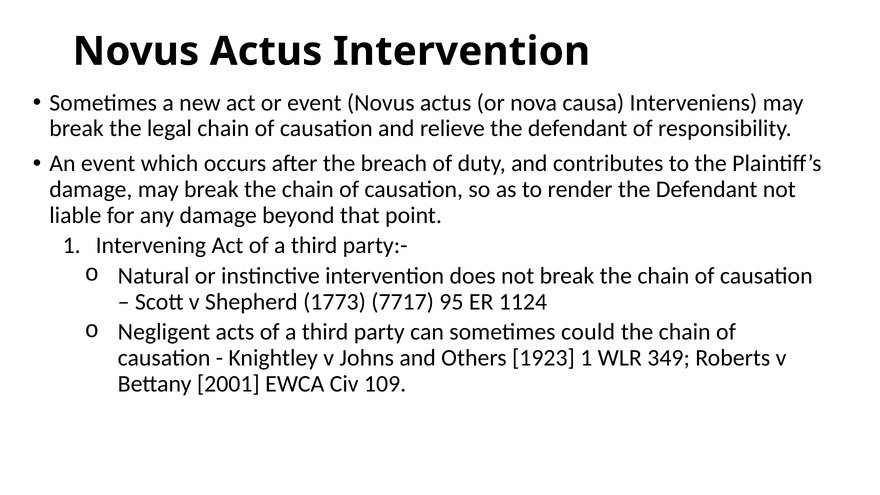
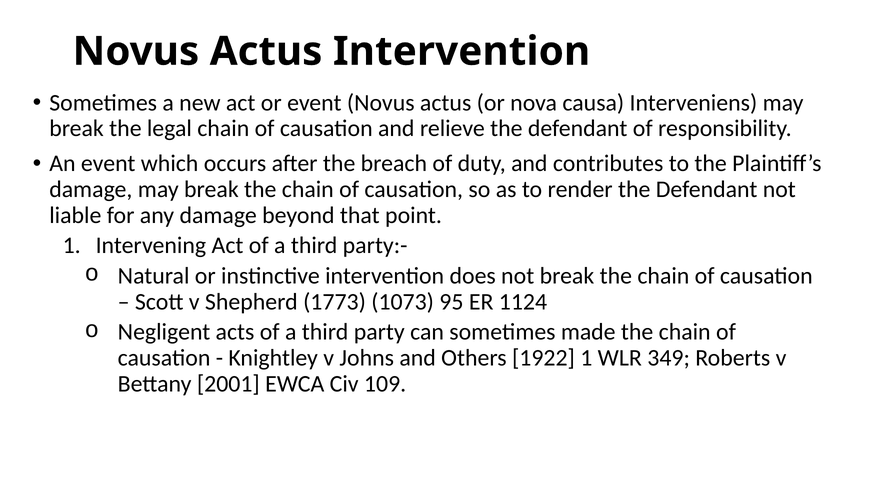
7717: 7717 -> 1073 (403, 302)
could: could -> made (588, 332)
1923: 1923 -> 1922 (543, 358)
